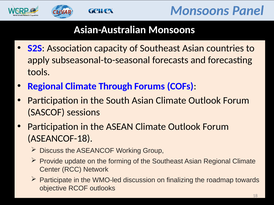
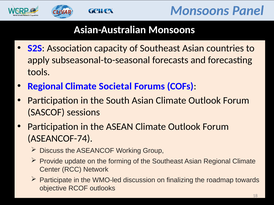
Through: Through -> Societal (115, 86)
ASEANCOF-18: ASEANCOF-18 -> ASEANCOF-74 (60, 139)
